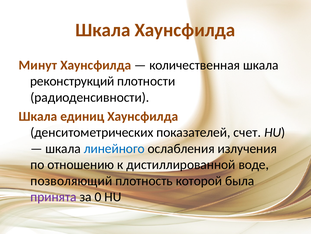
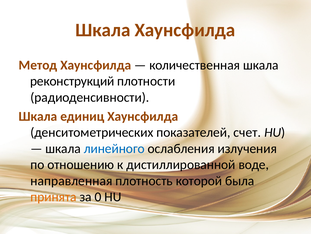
Минут: Минут -> Метод (38, 65)
позволяющий: позволяющий -> направленная (71, 180)
принята colour: purple -> orange (53, 196)
